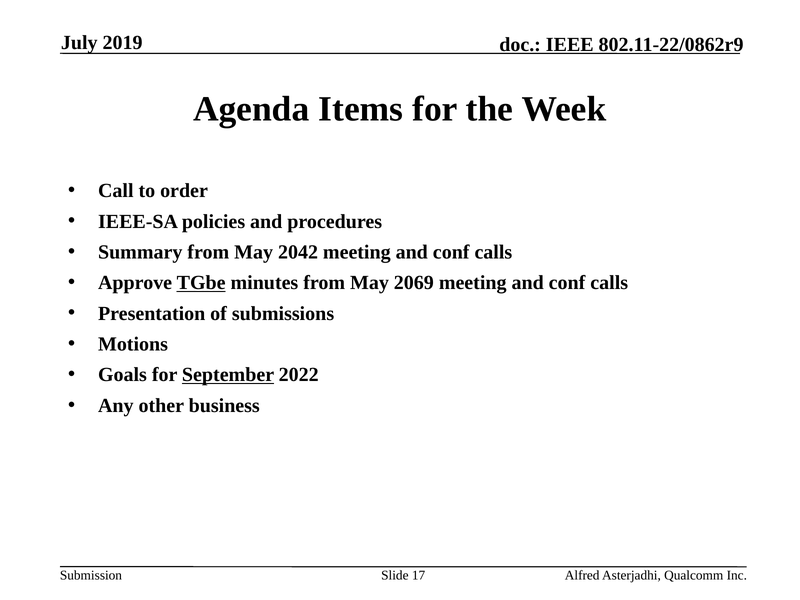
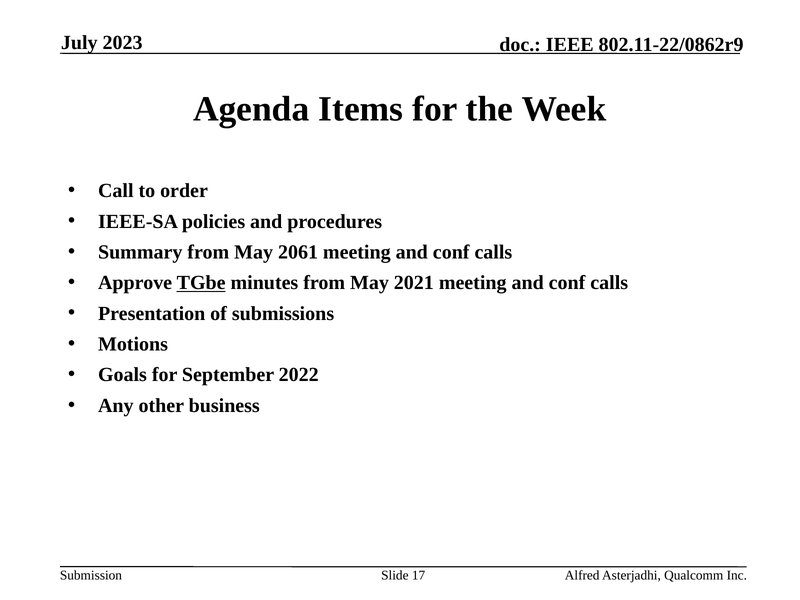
2019: 2019 -> 2023 (123, 42)
2042: 2042 -> 2061 (298, 252)
2069: 2069 -> 2021 (414, 283)
September underline: present -> none (228, 375)
